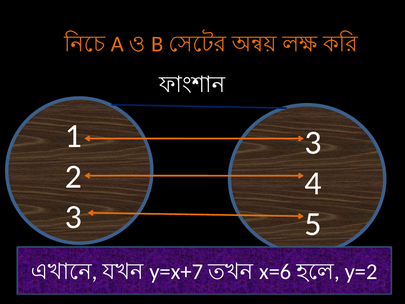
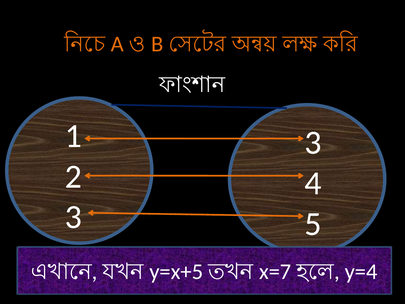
y=x+7: y=x+7 -> y=x+5 (176, 272)
x=6: x=6 -> x=7 (275, 272)
y=2: y=2 -> y=4 (361, 272)
